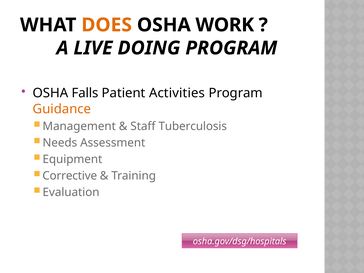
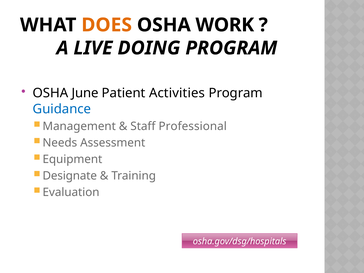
Falls: Falls -> June (85, 93)
Guidance colour: orange -> blue (62, 109)
Tuberculosis: Tuberculosis -> Professional (193, 126)
Corrective: Corrective -> Designate (70, 176)
